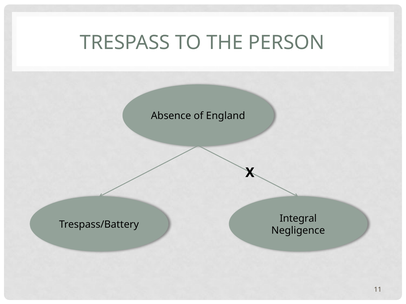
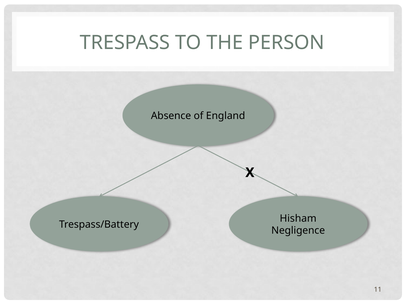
Integral: Integral -> Hisham (298, 219)
